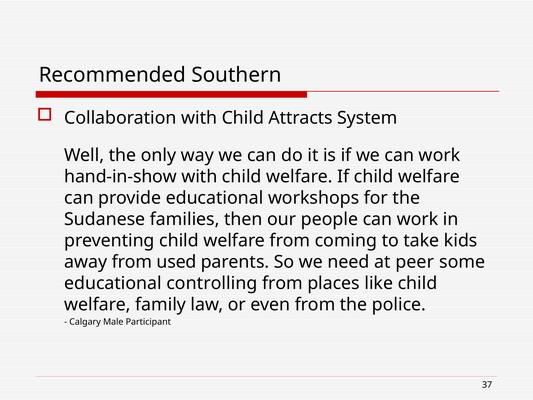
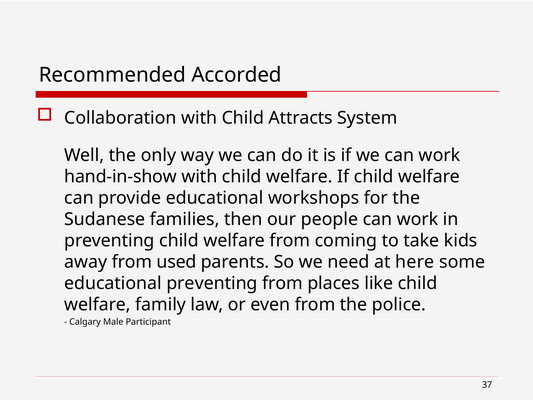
Southern: Southern -> Accorded (237, 75)
peer: peer -> here (415, 262)
educational controlling: controlling -> preventing (212, 283)
